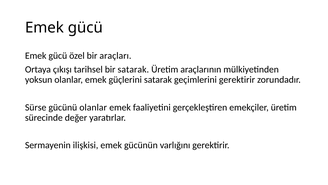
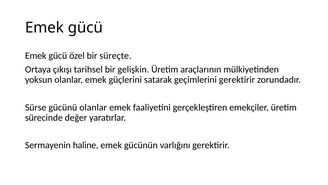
araçları: araçları -> süreçte (115, 55)
bir satarak: satarak -> gelişkin (133, 69)
ilişkisi: ilişkisi -> haline (86, 145)
